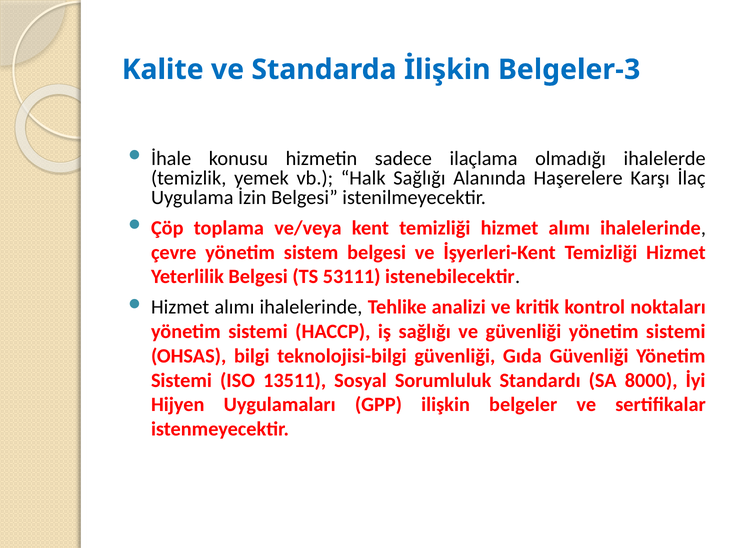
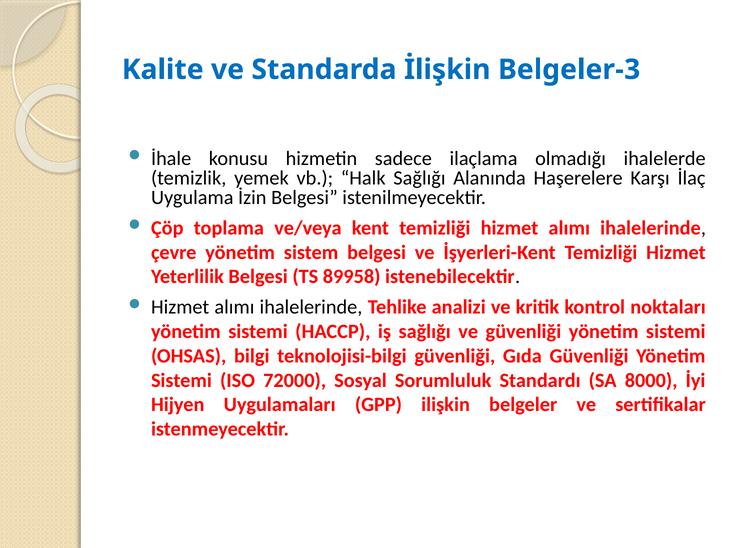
53111: 53111 -> 89958 (352, 277)
13511: 13511 -> 72000 (295, 380)
